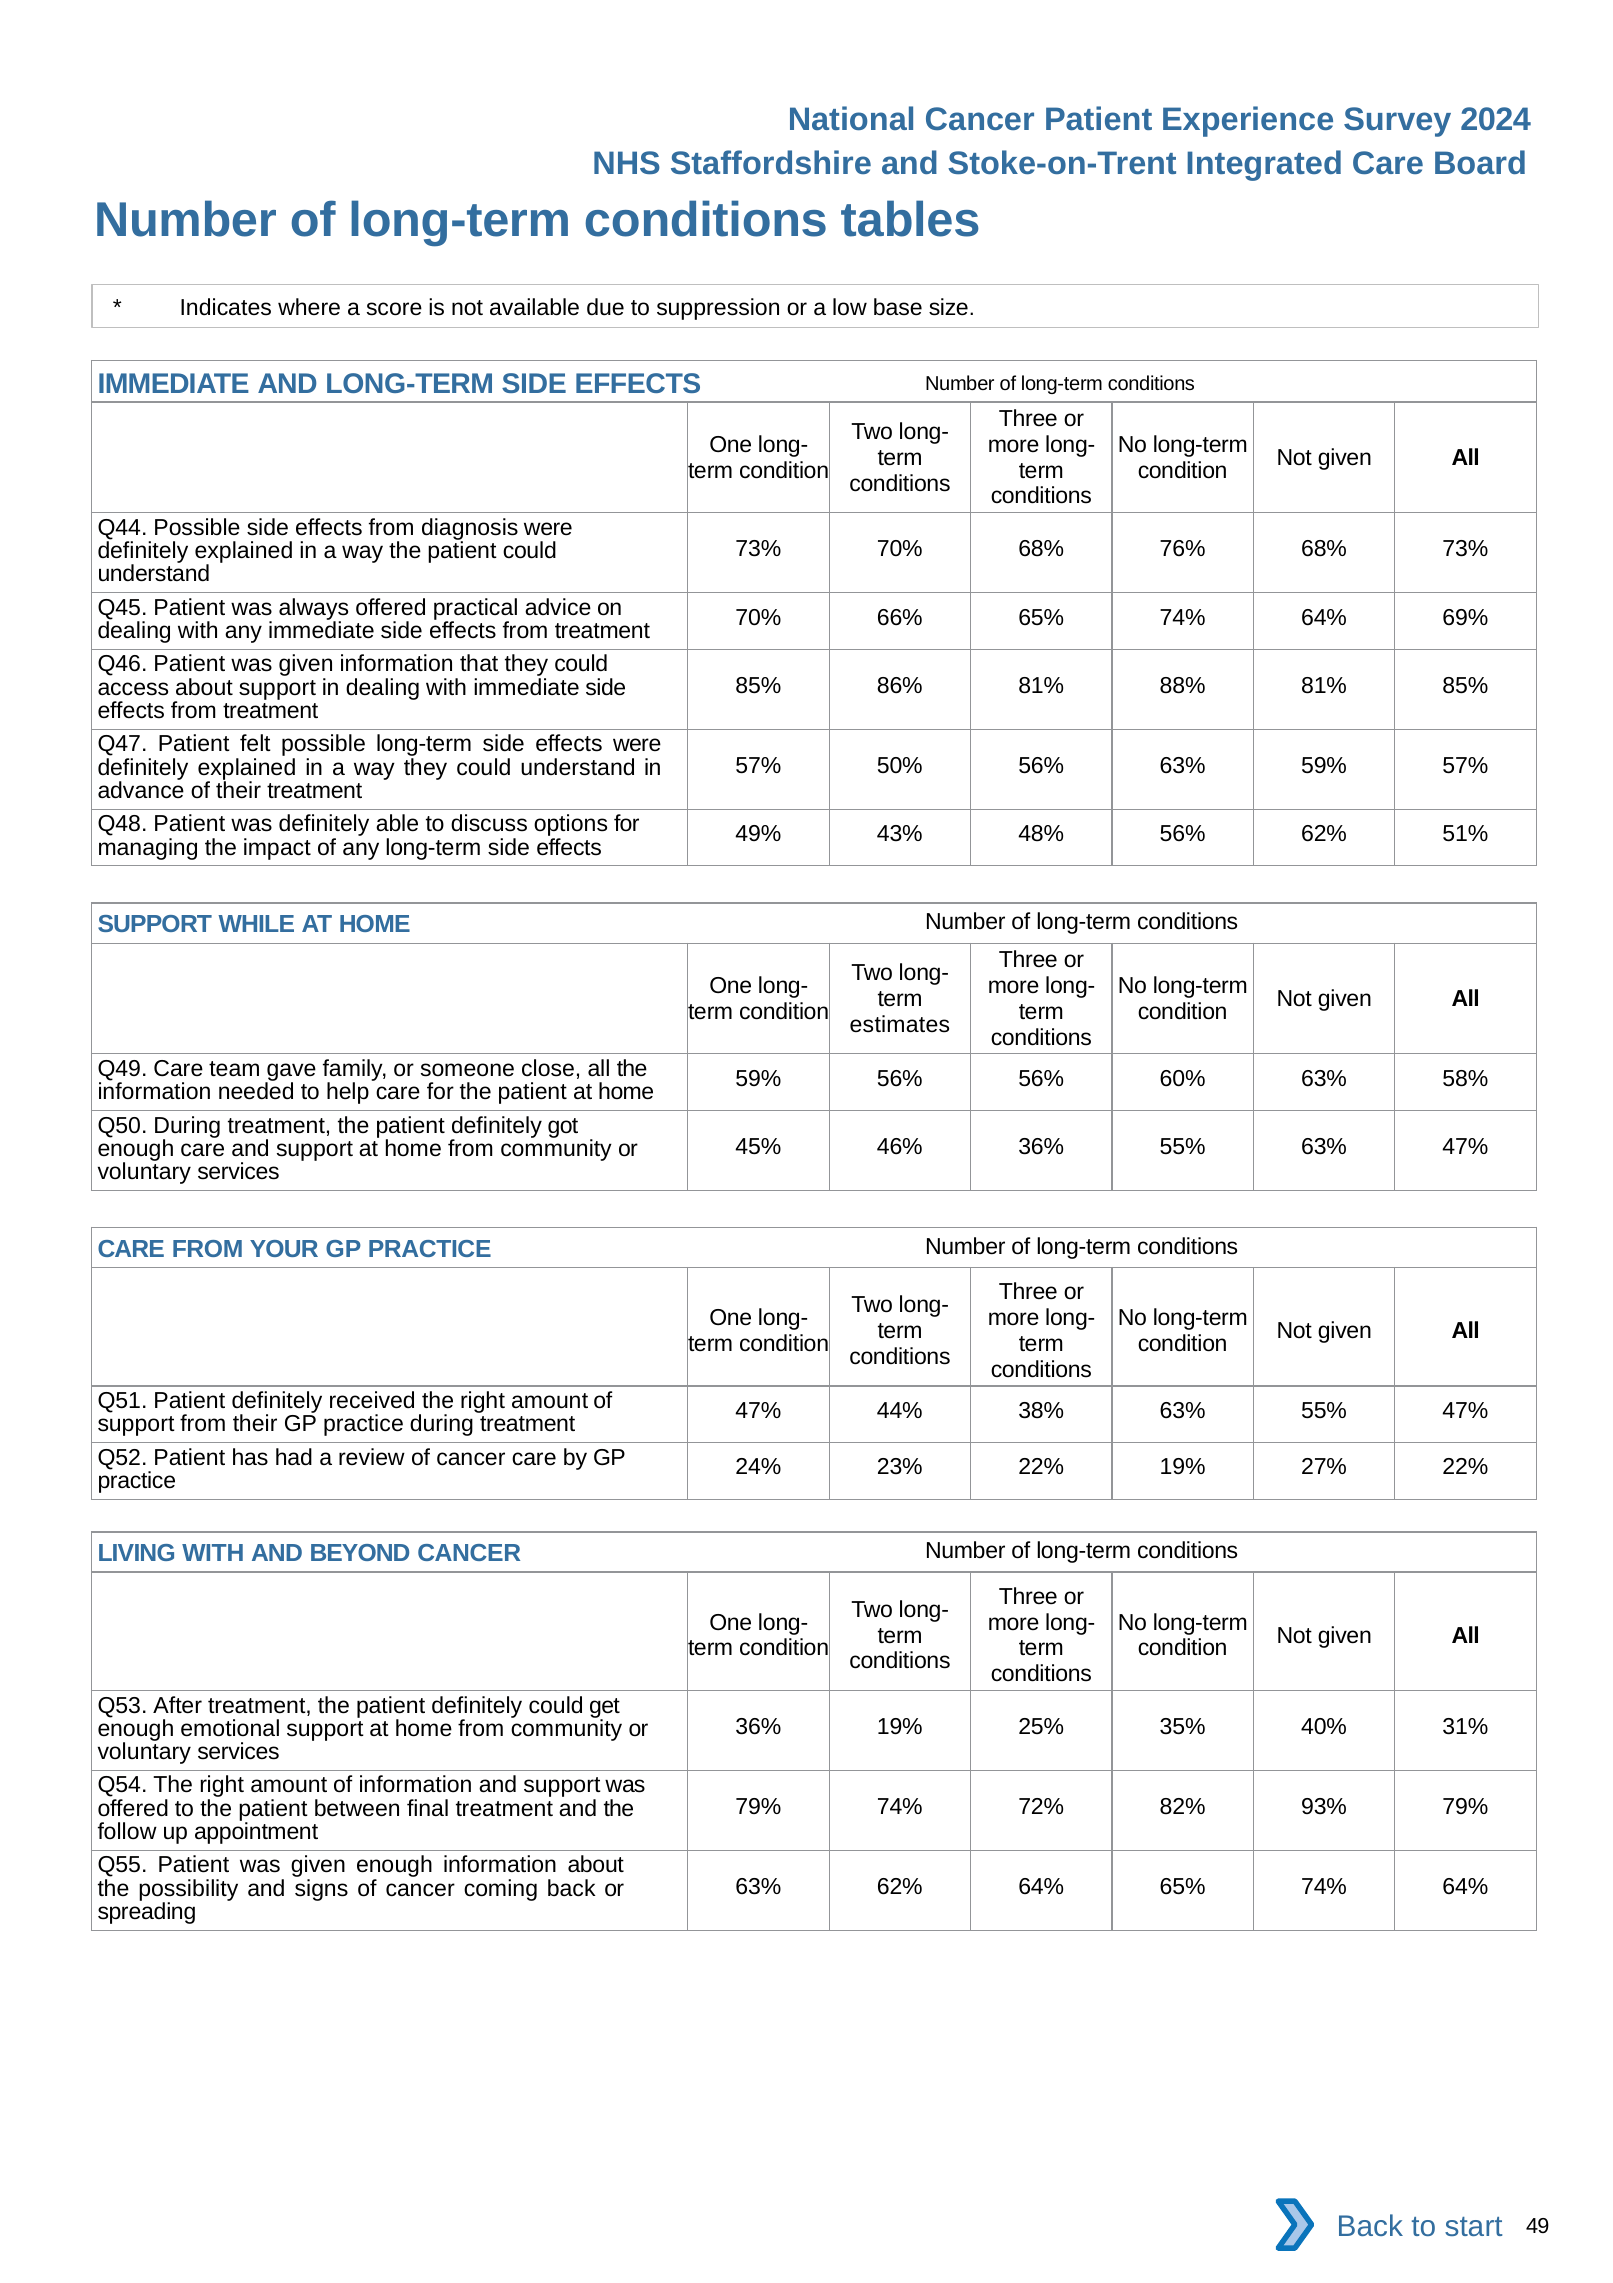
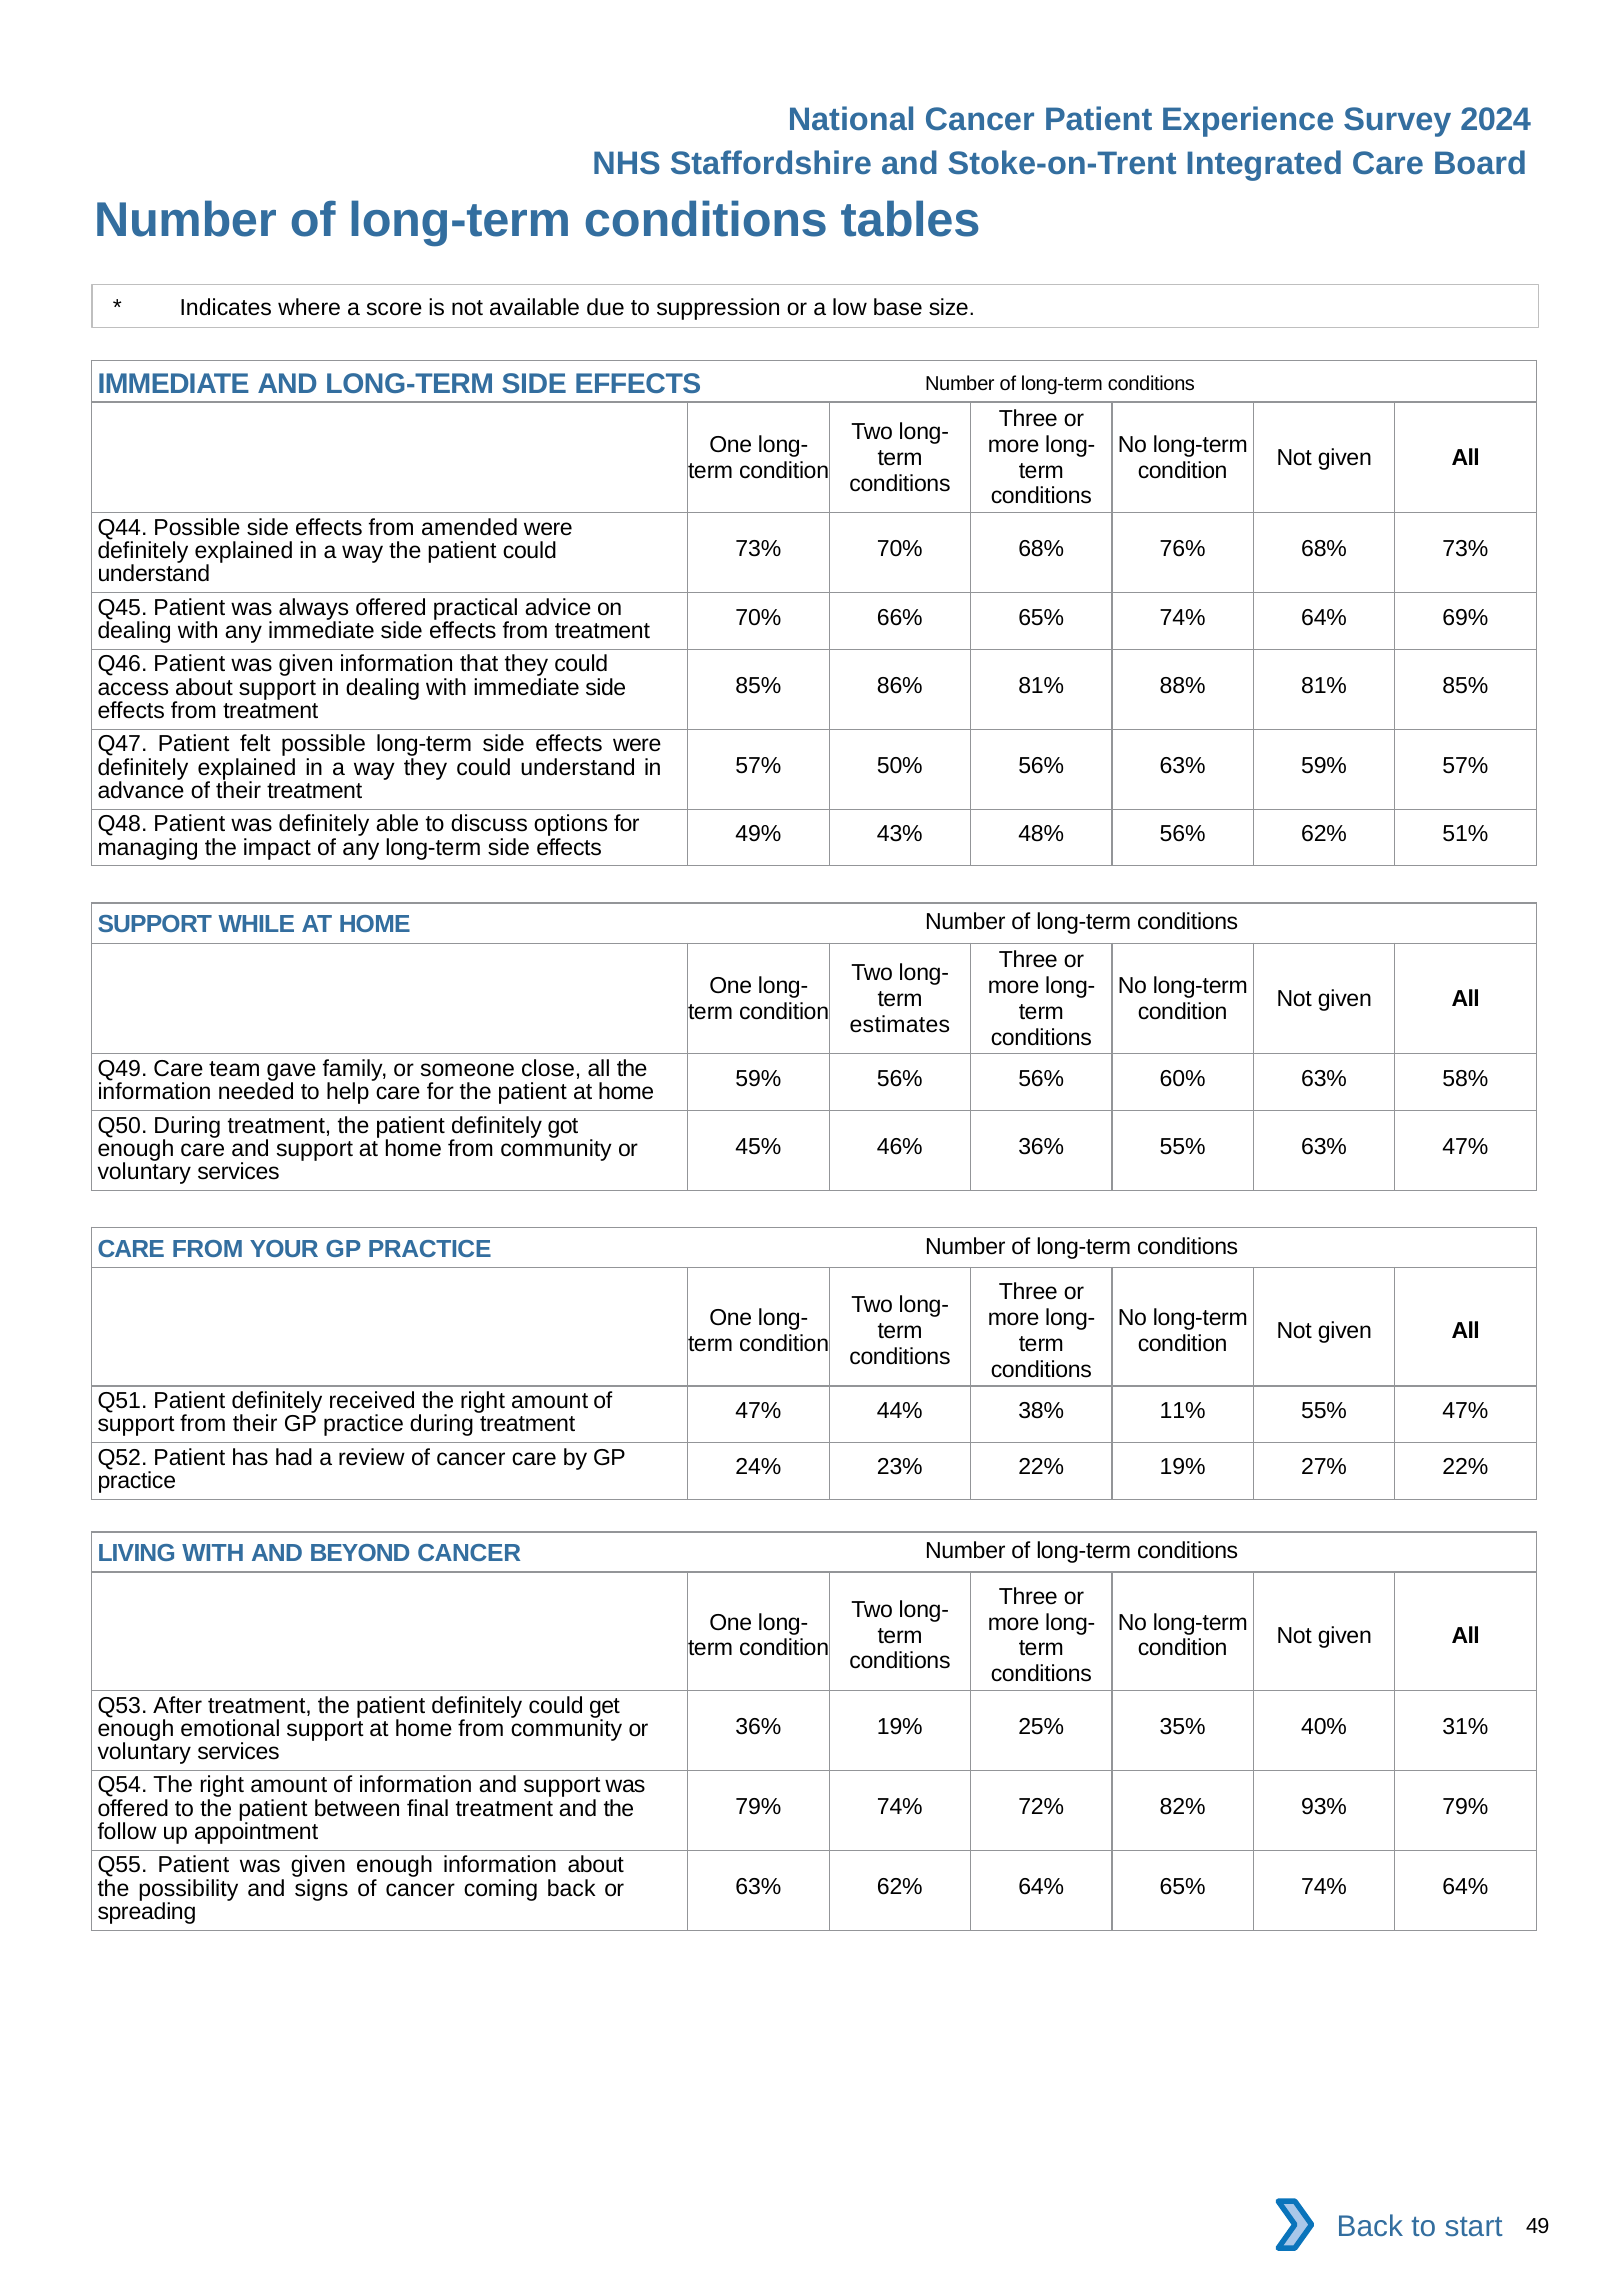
diagnosis: diagnosis -> amended (470, 528)
38% 63%: 63% -> 11% (1183, 1410)
